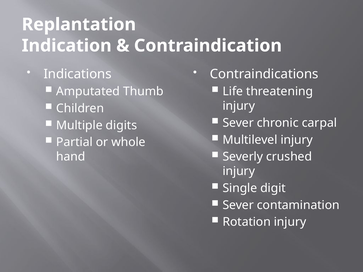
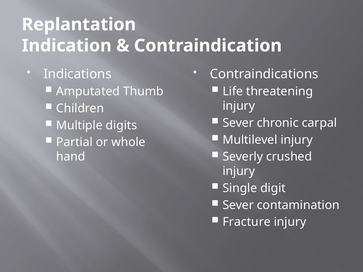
Rotation: Rotation -> Fracture (247, 222)
